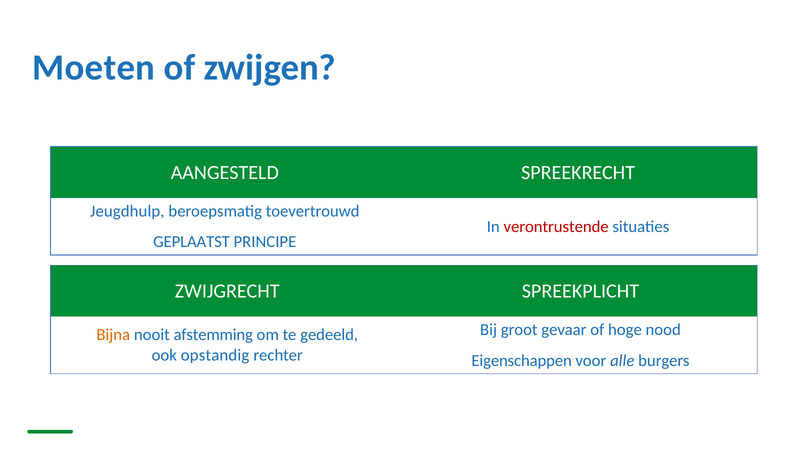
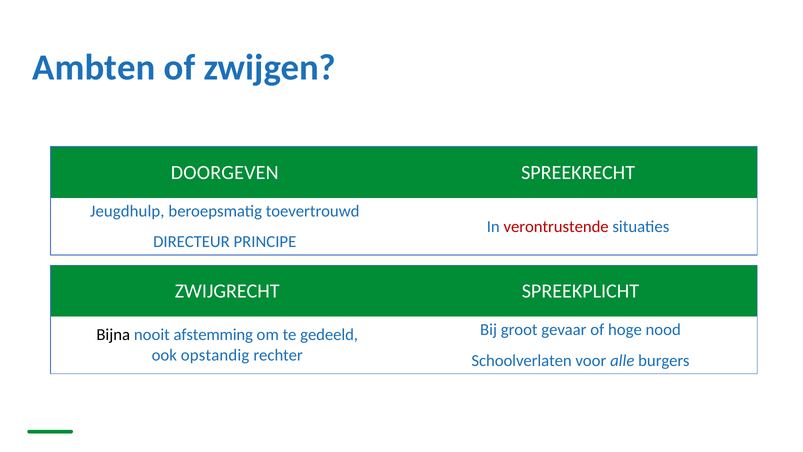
Moeten: Moeten -> Ambten (94, 67)
AANGESTELD: AANGESTELD -> DOORGEVEN (225, 172)
GEPLAATST: GEPLAATST -> DIRECTEUR (191, 242)
Bijna colour: orange -> black (113, 335)
Eigenschappen: Eigenschappen -> Schoolverlaten (522, 360)
